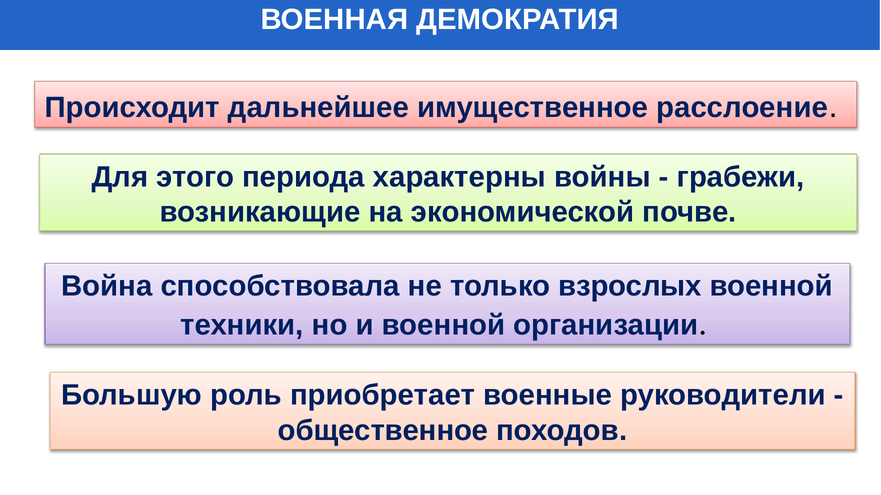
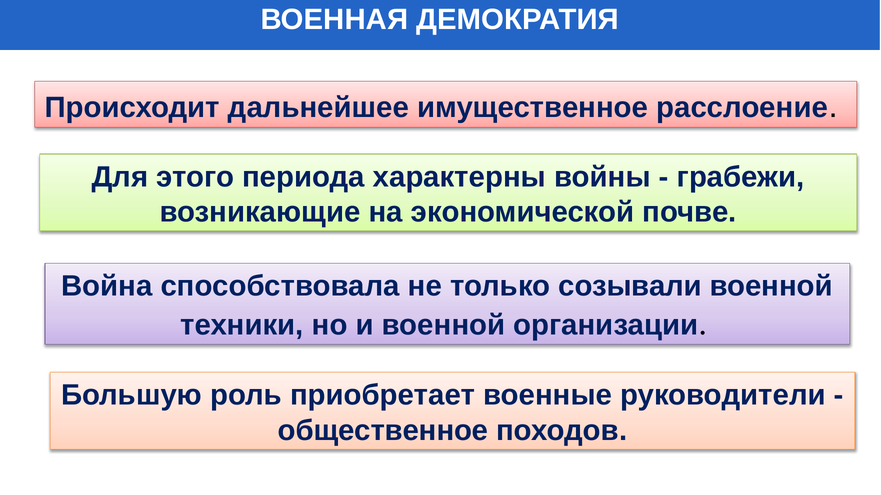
взрослых: взрослых -> созывали (630, 286)
